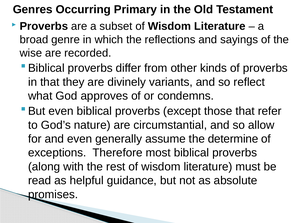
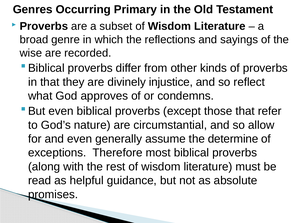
variants: variants -> injustice (171, 82)
